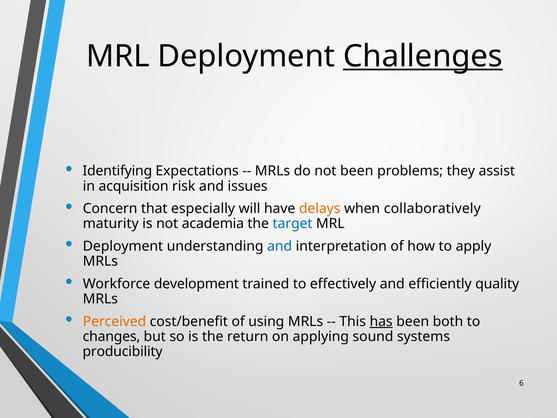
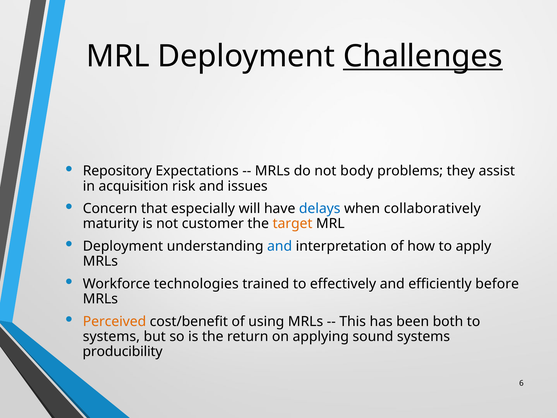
Identifying: Identifying -> Repository (117, 171)
not been: been -> body (357, 171)
delays colour: orange -> blue (320, 209)
academia: academia -> customer (213, 224)
target colour: blue -> orange (293, 224)
development: development -> technologies (196, 284)
quality: quality -> before (497, 284)
has underline: present -> none (381, 321)
changes: changes -> systems (111, 336)
